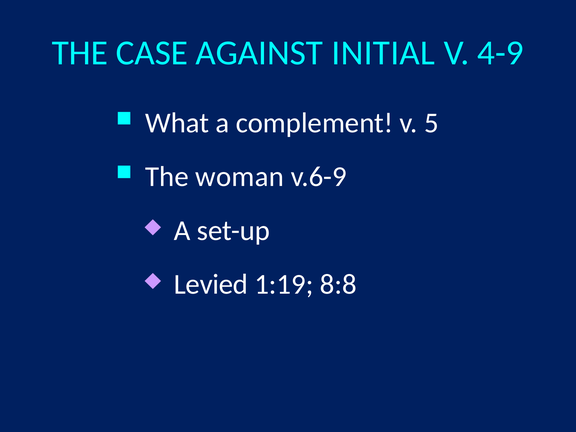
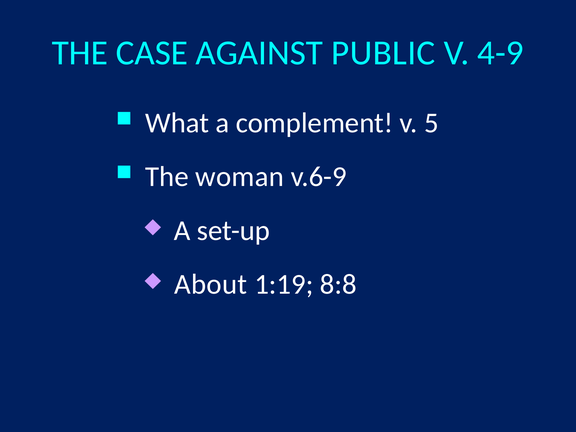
INITIAL: INITIAL -> PUBLIC (383, 53)
Levied: Levied -> About (211, 284)
